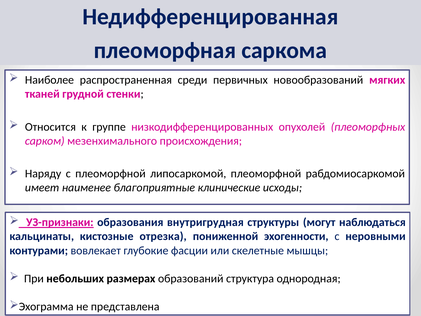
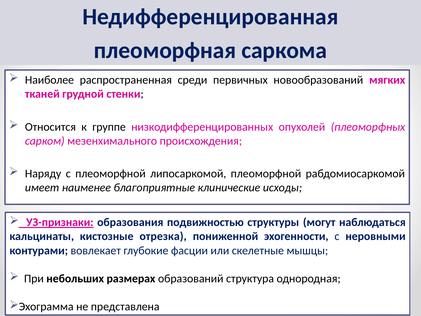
внутригрудная: внутригрудная -> подвижностью (205, 222)
